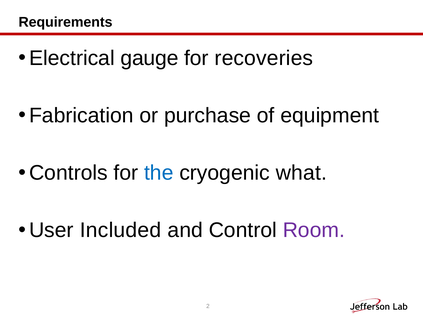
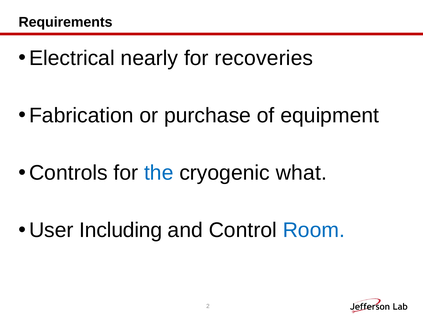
gauge: gauge -> nearly (149, 58)
Included: Included -> Including (121, 230)
Room colour: purple -> blue (314, 230)
